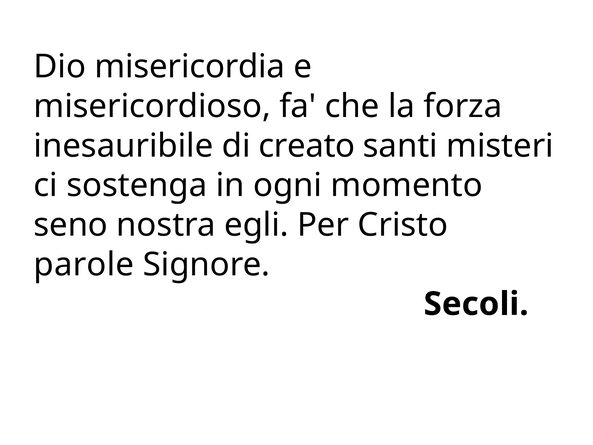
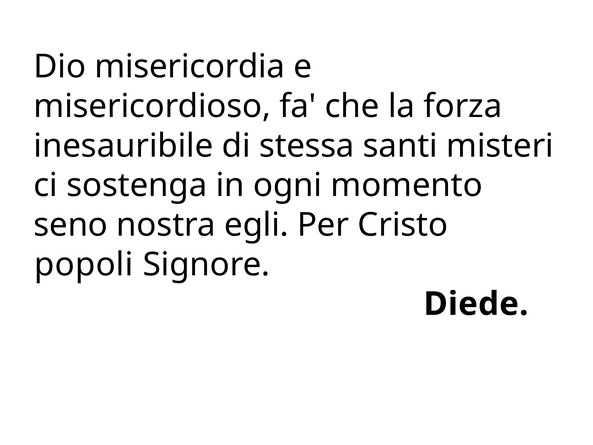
creato: creato -> stessa (307, 146)
parole: parole -> popoli (84, 264)
Secoli: Secoli -> Diede (476, 304)
